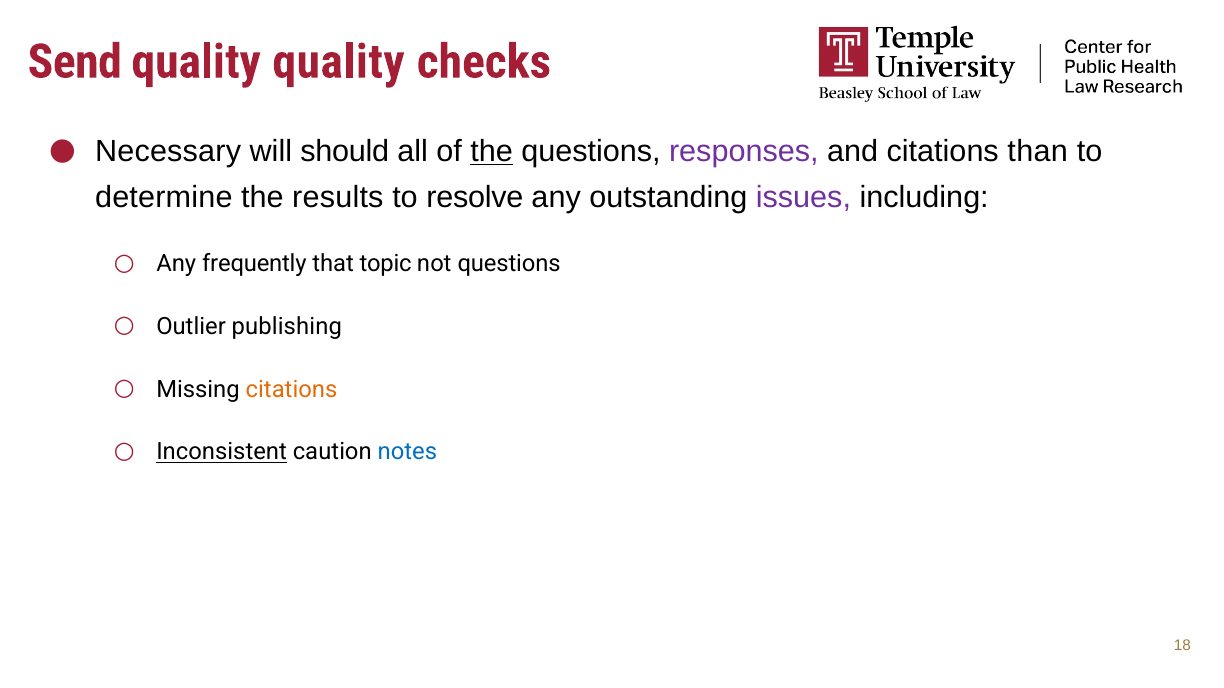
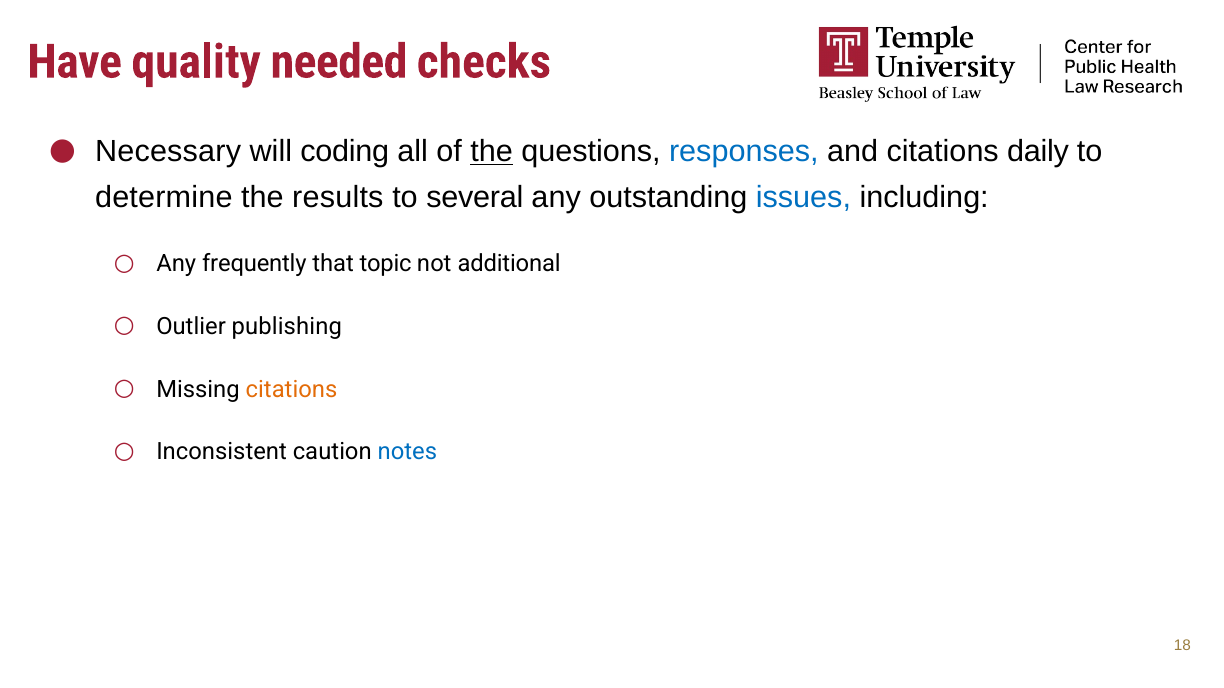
Send: Send -> Have (75, 62)
quality quality: quality -> needed (339, 62)
should: should -> coding (345, 151)
responses colour: purple -> blue (744, 151)
than: than -> daily (1038, 151)
resolve: resolve -> several (475, 197)
issues colour: purple -> blue (803, 197)
not questions: questions -> additional (509, 264)
Inconsistent underline: present -> none (222, 452)
